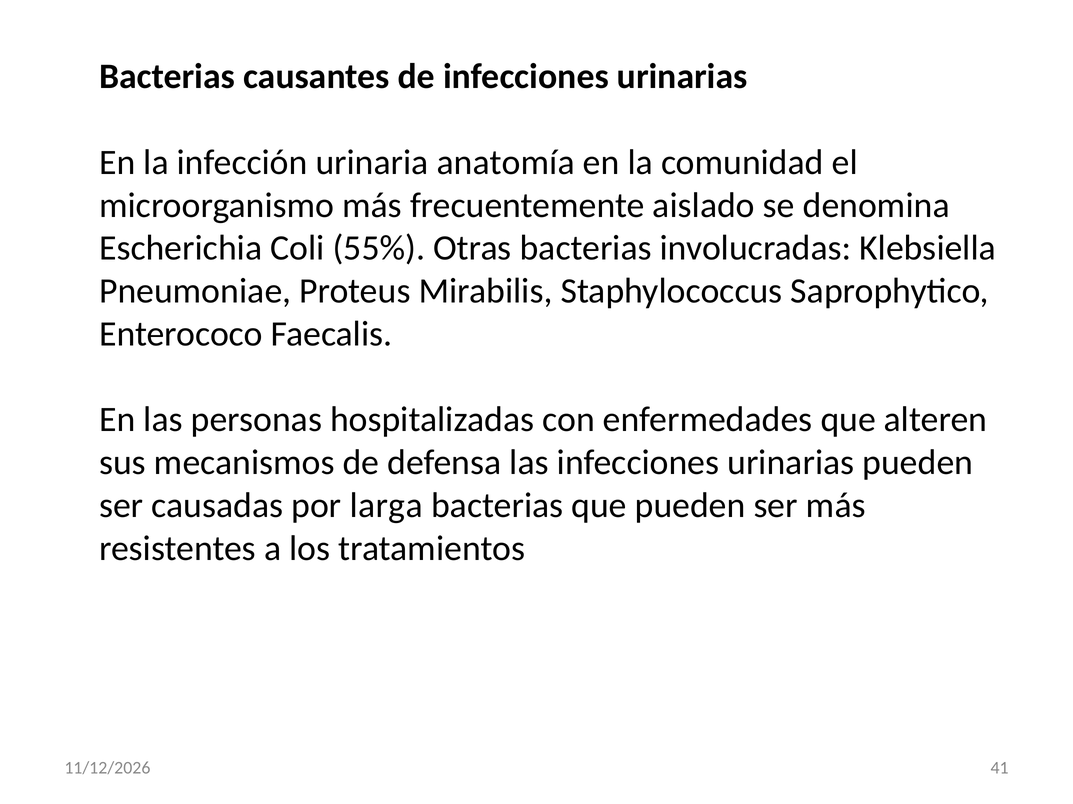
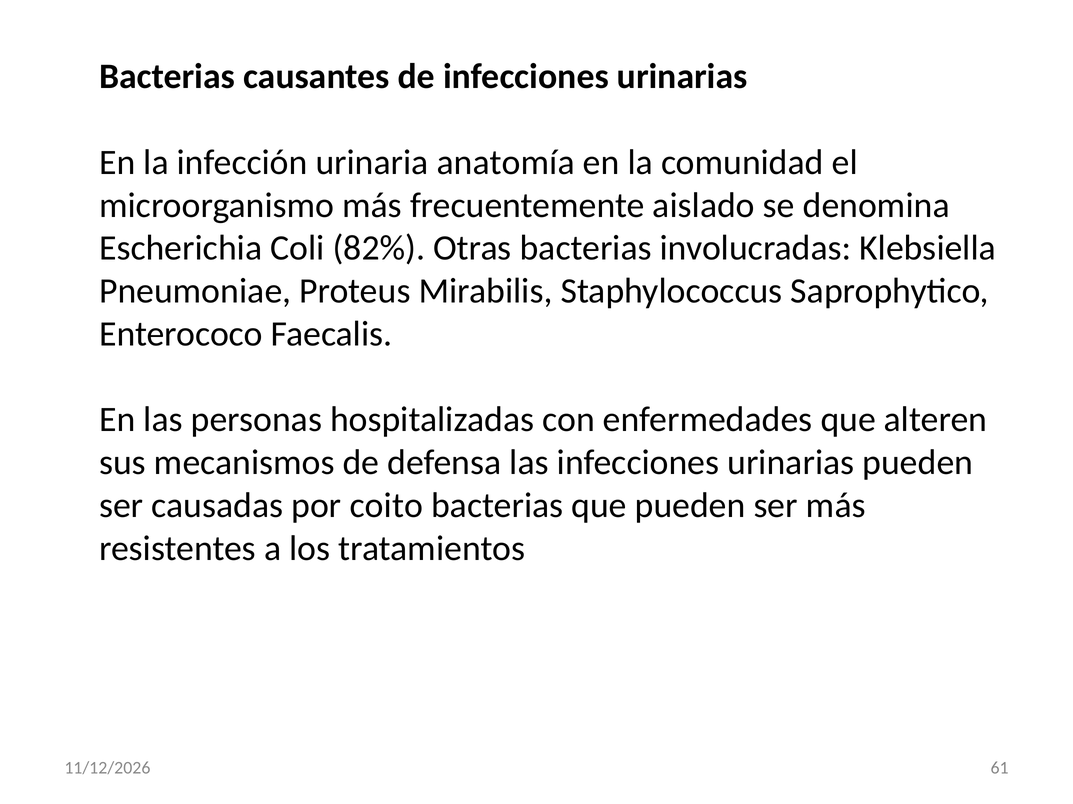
55%: 55% -> 82% (379, 248)
larga: larga -> coito (386, 506)
41: 41 -> 61 (1000, 768)
